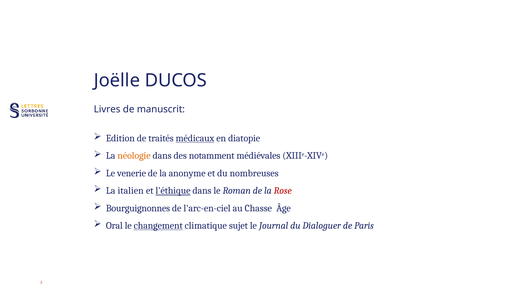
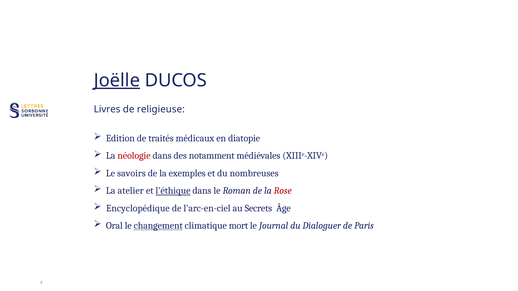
Joëlle underline: none -> present (117, 81)
manuscrit: manuscrit -> religieuse (161, 109)
médicaux underline: present -> none (195, 139)
néologie colour: orange -> red (134, 156)
venerie: venerie -> savoirs (131, 173)
anonyme: anonyme -> exemples (187, 173)
italien: italien -> atelier (131, 191)
Bourguignonnes: Bourguignonnes -> Encyclopédique (138, 208)
Chasse: Chasse -> Secrets (258, 208)
sujet: sujet -> mort (238, 226)
